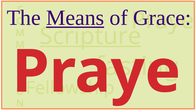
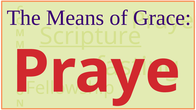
Means underline: present -> none (75, 18)
